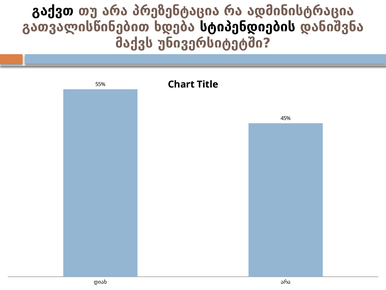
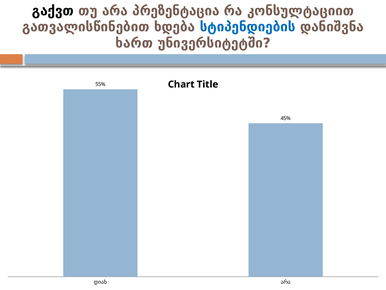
ადმინისტრაცია: ადმინისტრაცია -> კონსულტაციით (300, 11)
სტიპენდიების colour: black -> blue (248, 27)
მაქვს: მაქვს -> ხართ (134, 43)
